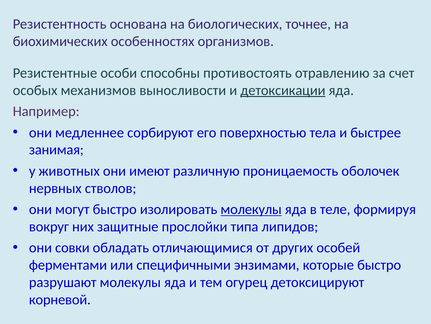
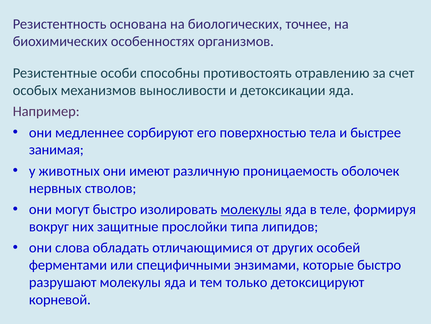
детоксикации underline: present -> none (283, 90)
совки: совки -> слова (72, 247)
огурец: огурец -> только (246, 282)
